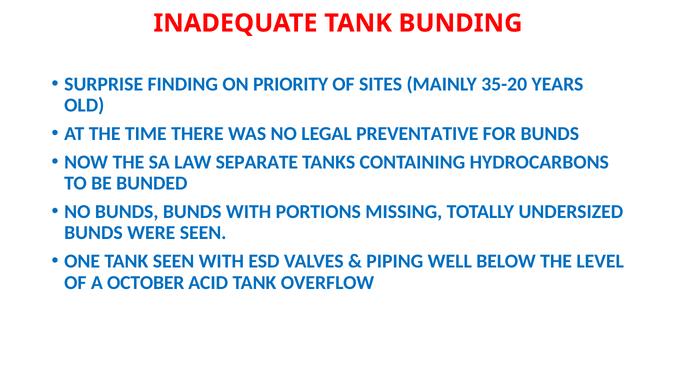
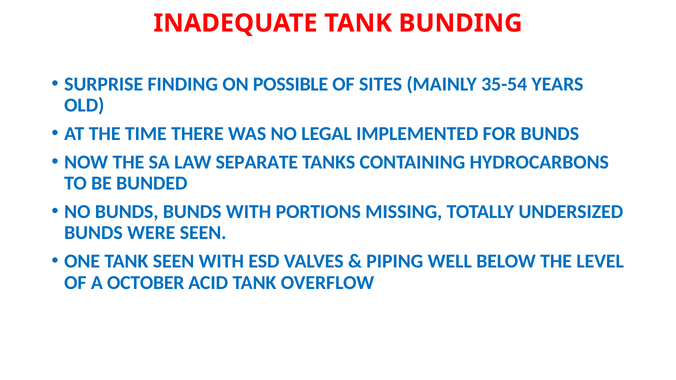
PRIORITY: PRIORITY -> POSSIBLE (291, 84)
35-20: 35-20 -> 35-54 (504, 84)
PREVENTATIVE: PREVENTATIVE -> IMPLEMENTED (417, 134)
